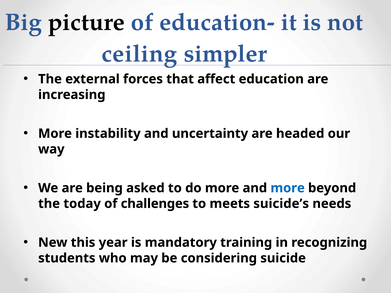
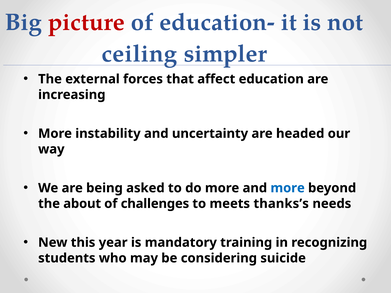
picture colour: black -> red (86, 22)
today: today -> about (82, 204)
suicide’s: suicide’s -> thanks’s (281, 204)
